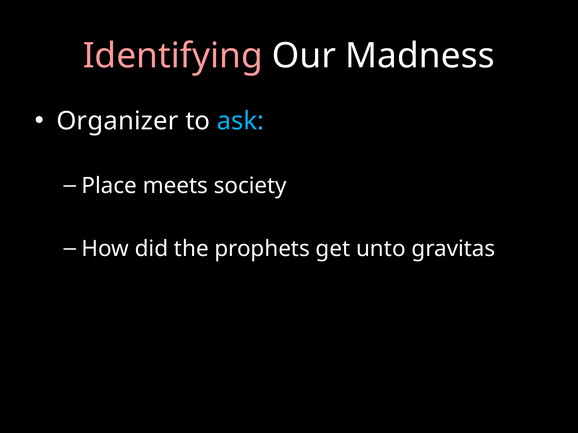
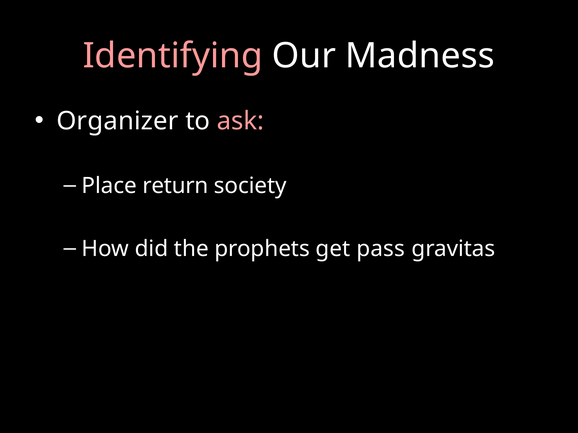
ask colour: light blue -> pink (241, 121)
meets: meets -> return (175, 186)
unto: unto -> pass (381, 249)
